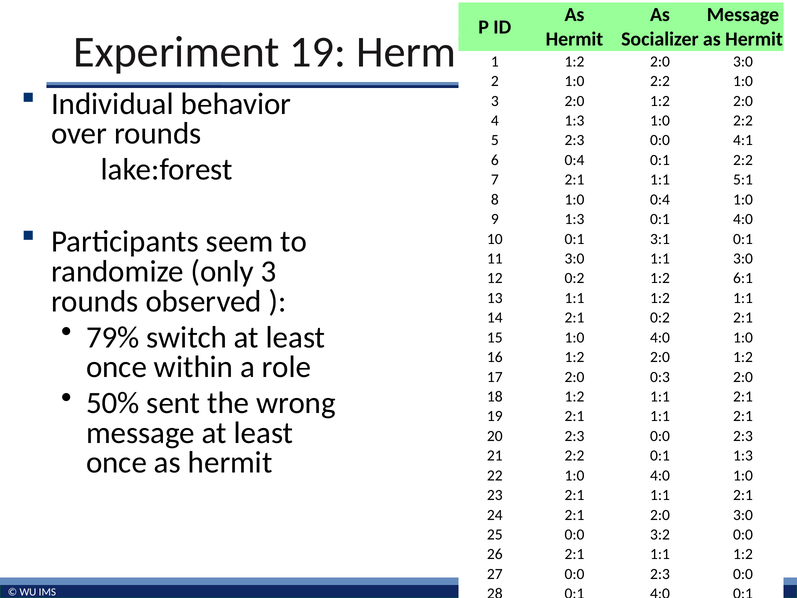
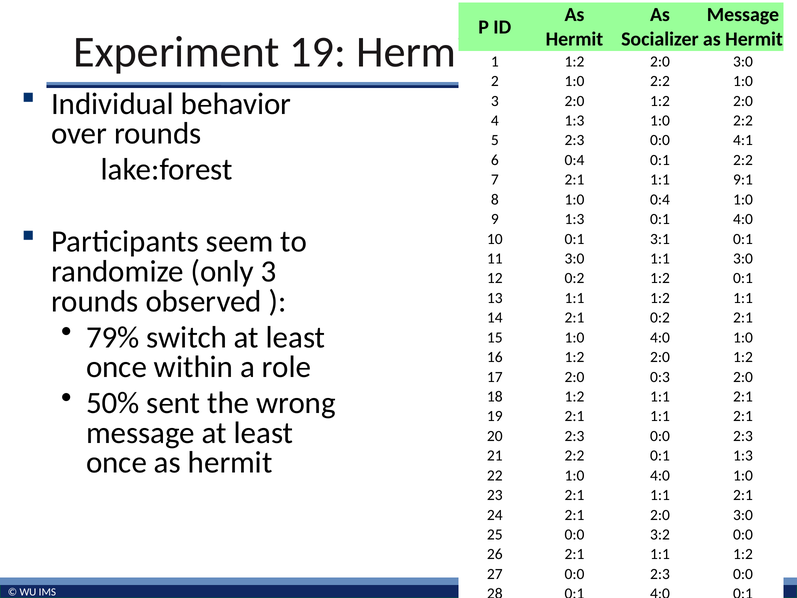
5:1: 5:1 -> 9:1 (743, 180)
1:2 6:1: 6:1 -> 0:1 (743, 278)
